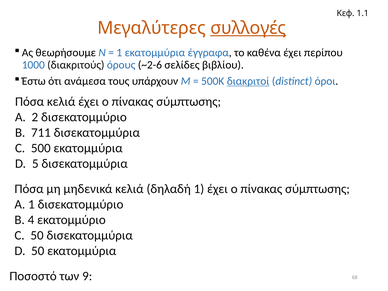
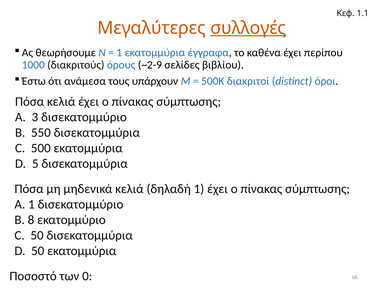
~2-6: ~2-6 -> ~2-9 (150, 65)
διακριτοί underline: present -> none (248, 81)
2: 2 -> 3 (35, 117)
711: 711 -> 550 (41, 133)
4: 4 -> 8 (31, 220)
9: 9 -> 0 (87, 276)
